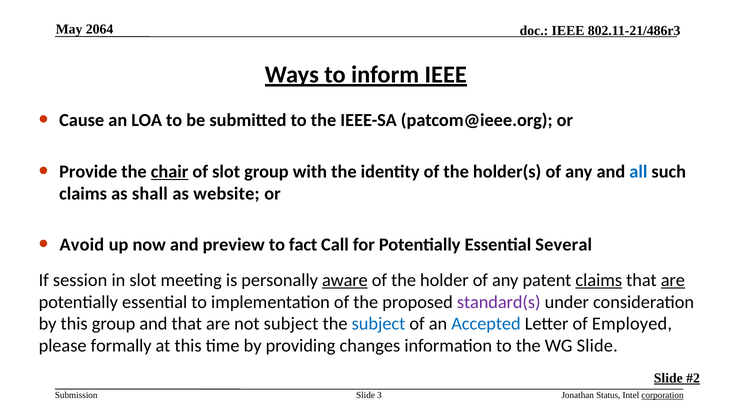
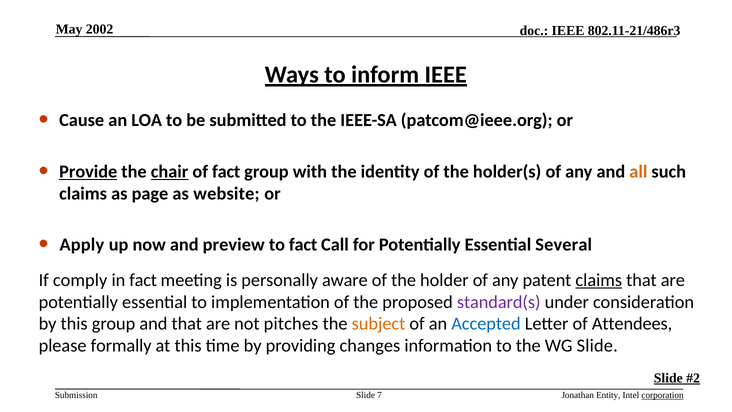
2064: 2064 -> 2002 (100, 29)
Provide underline: none -> present (88, 171)
of slot: slot -> fact (226, 171)
all colour: blue -> orange (638, 171)
shall: shall -> page (150, 193)
Avoid: Avoid -> Apply (82, 245)
session: session -> comply (80, 280)
in slot: slot -> fact (143, 280)
aware underline: present -> none (345, 280)
are underline: present -> none (673, 280)
not subject: subject -> pitches (291, 324)
subject colour: blue -> orange (379, 324)
Employed: Employed -> Attendees (632, 324)
3: 3 -> 7 (380, 395)
Status: Status -> Entity (608, 395)
